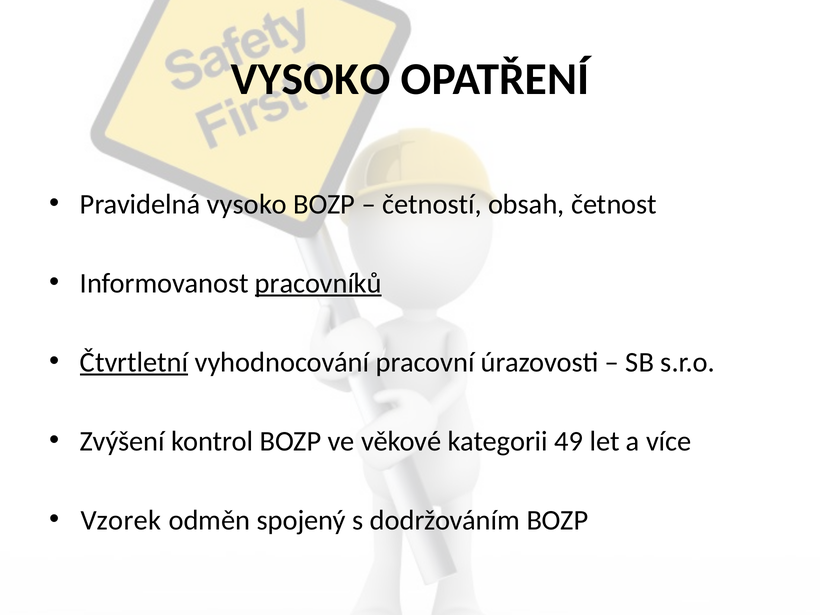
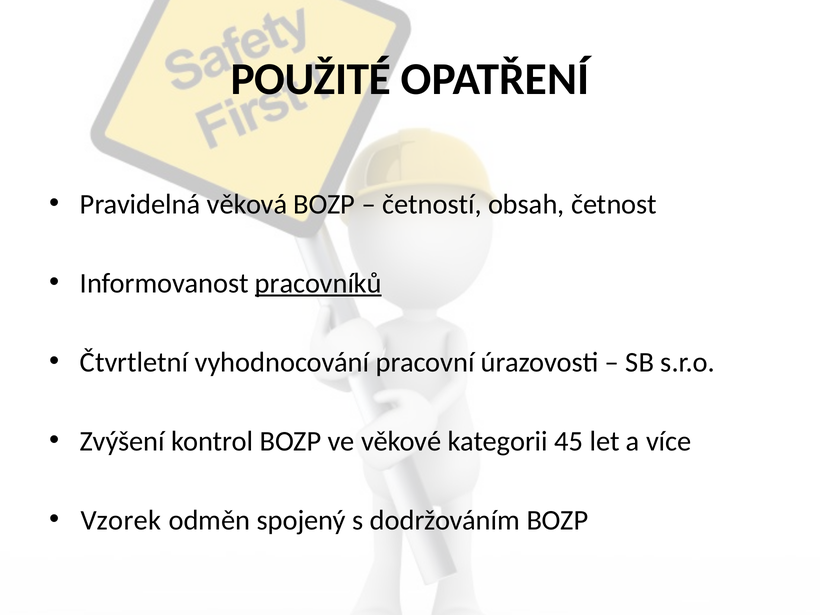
VYSOKO: VYSOKO -> POUŽITÉ (311, 79)
Pravidelná vysoko: vysoko -> věková (247, 204)
Čtvrtletní underline: present -> none (134, 362)
49: 49 -> 45 (569, 441)
